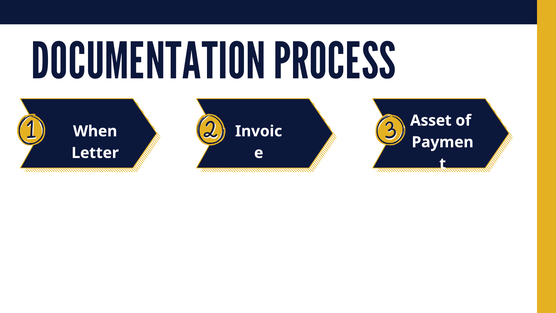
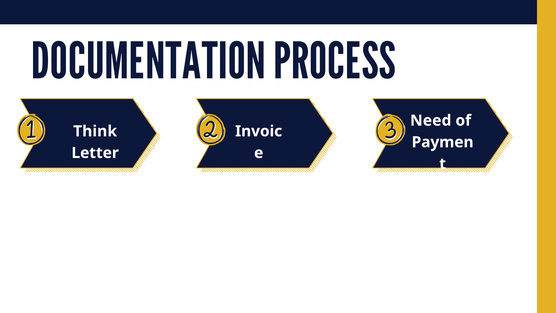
Asset: Asset -> Need (431, 120)
When: When -> Think (95, 131)
